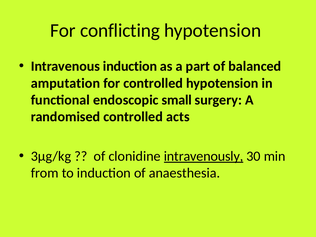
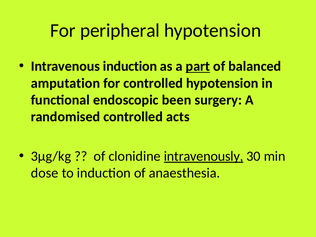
conflicting: conflicting -> peripheral (120, 31)
part underline: none -> present (198, 66)
small: small -> been (177, 100)
from: from -> dose (45, 173)
